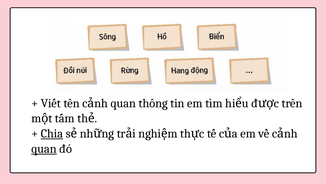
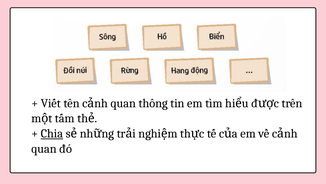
quan underline: present -> none (44, 148)
